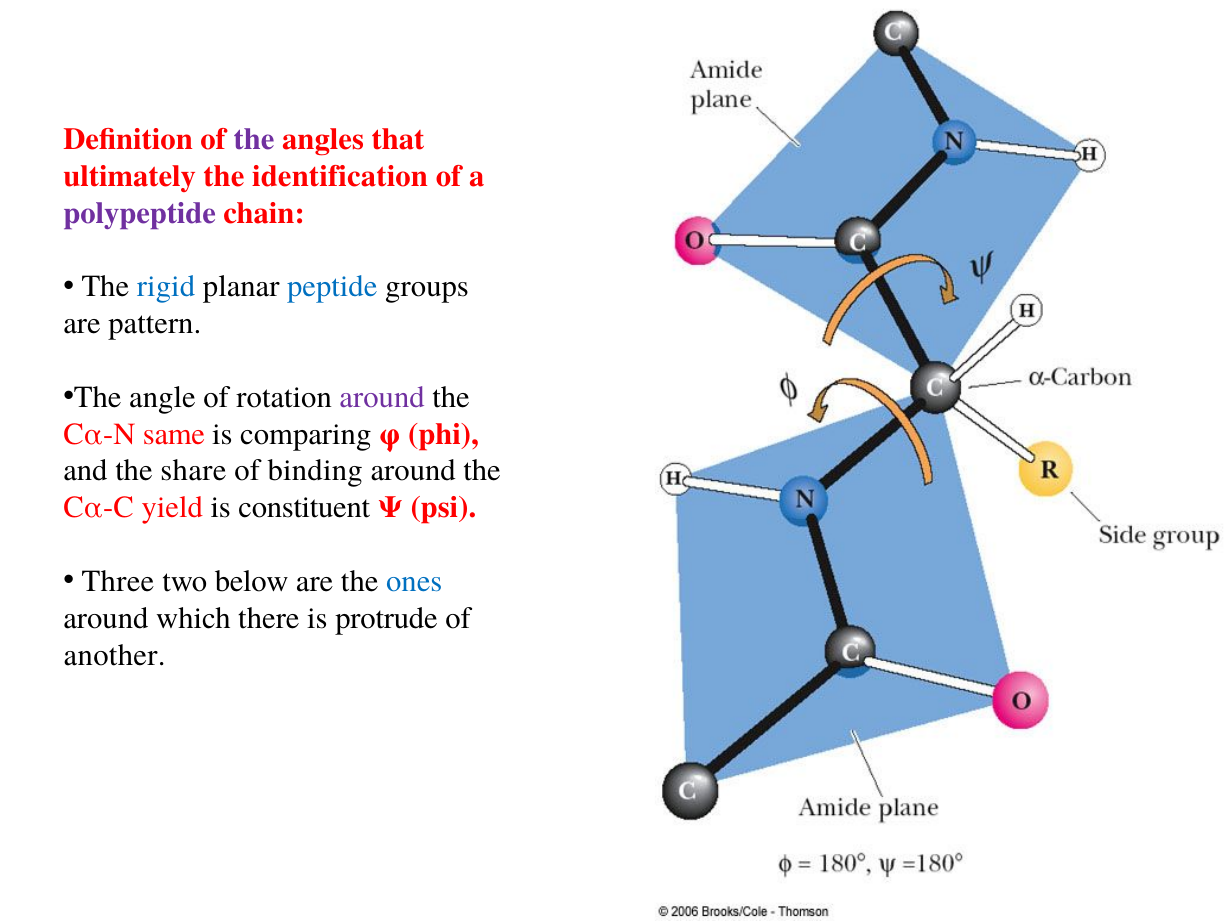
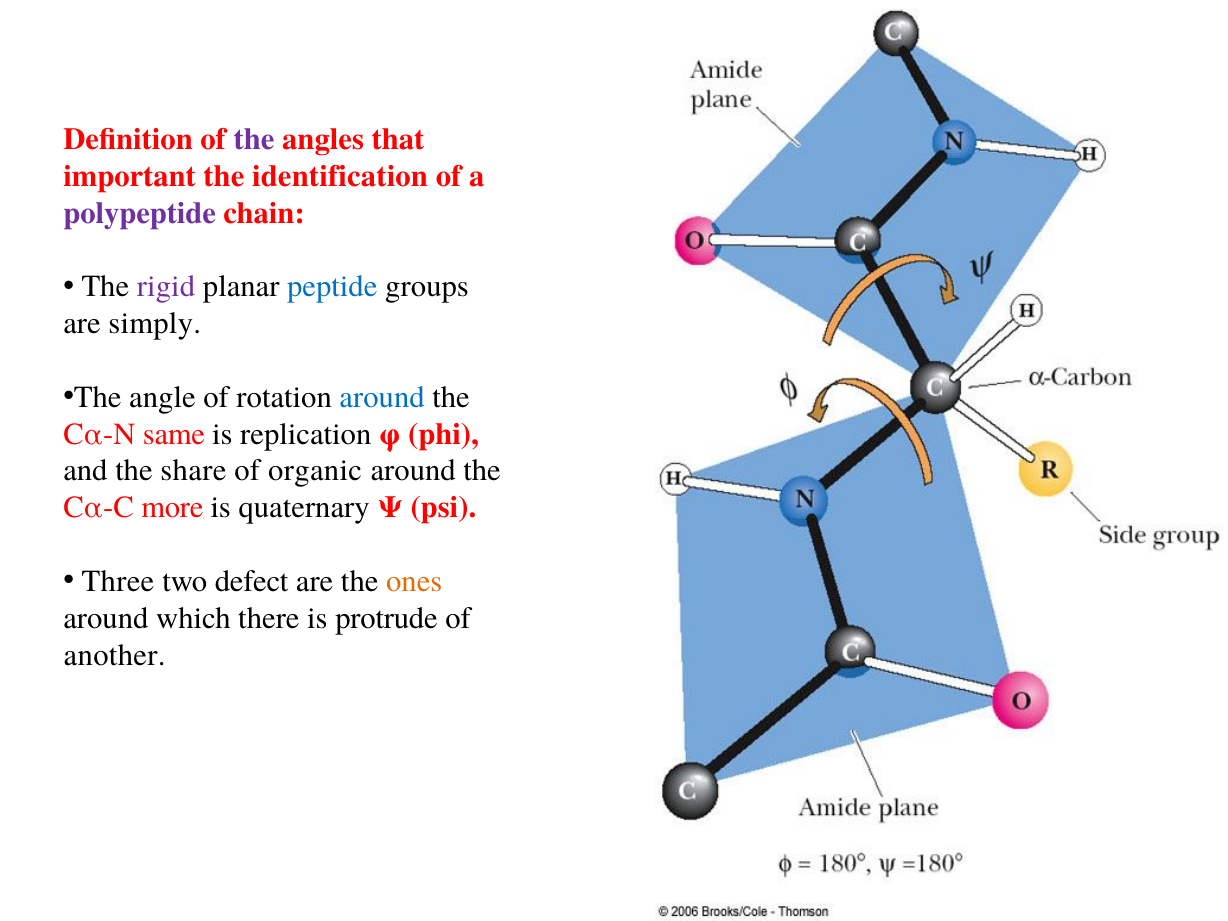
ultimately: ultimately -> important (130, 176)
rigid colour: blue -> purple (166, 287)
pattern: pattern -> simply (155, 323)
around colour: purple -> blue (382, 397)
comparing: comparing -> replication (306, 434)
binding: binding -> organic (315, 471)
yield: yield -> more (172, 508)
constituent: constituent -> quaternary (304, 508)
below: below -> defect (252, 581)
ones colour: blue -> orange (414, 581)
